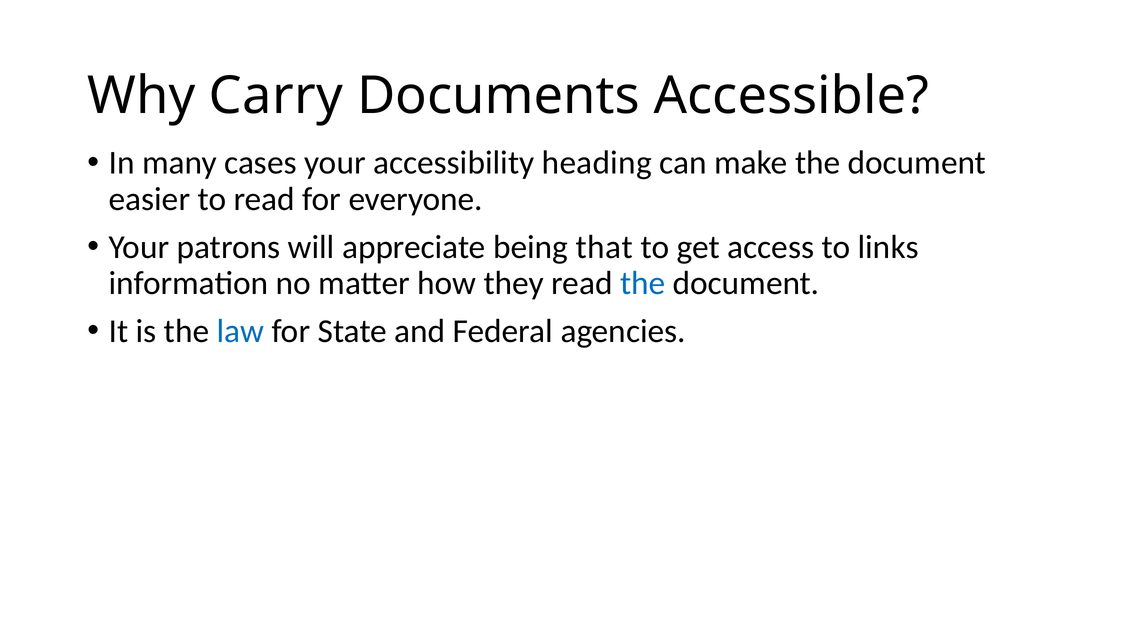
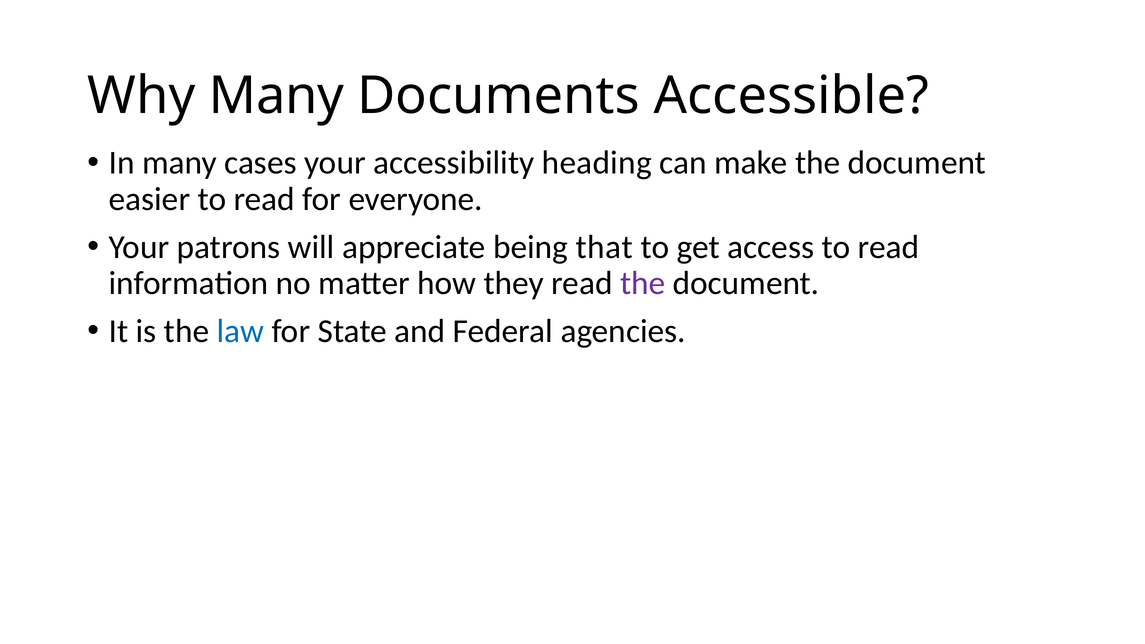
Why Carry: Carry -> Many (276, 96)
access to links: links -> read (888, 247)
the colour: blue -> purple (643, 283)
